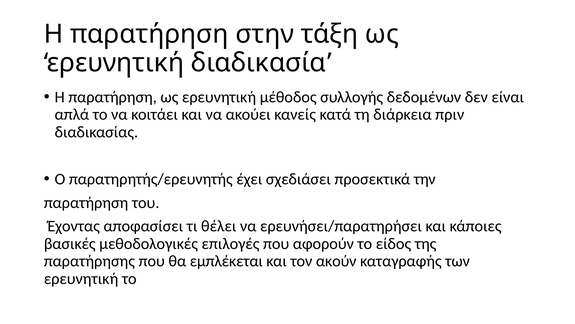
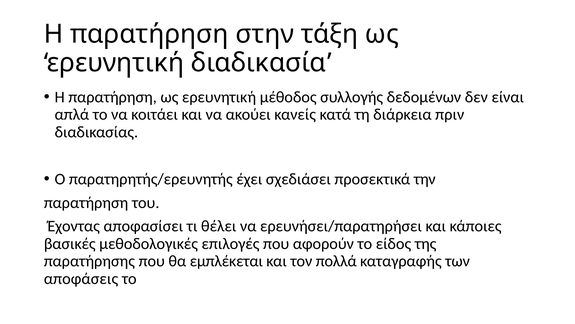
ακούν: ακούν -> πολλά (336, 261)
ερευνητική: ερευνητική -> αποφάσεις (81, 278)
